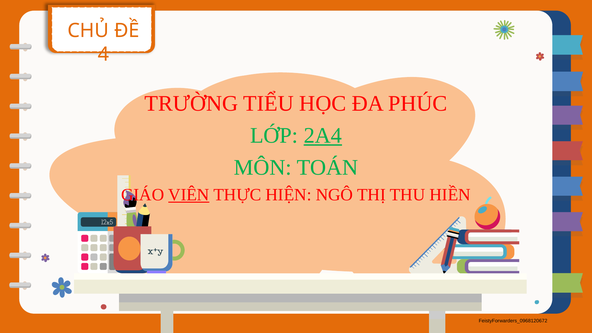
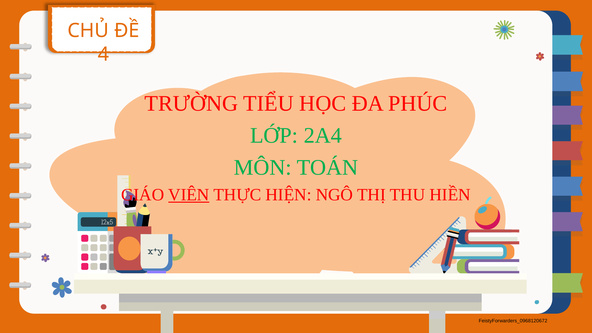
2A4 underline: present -> none (323, 135)
